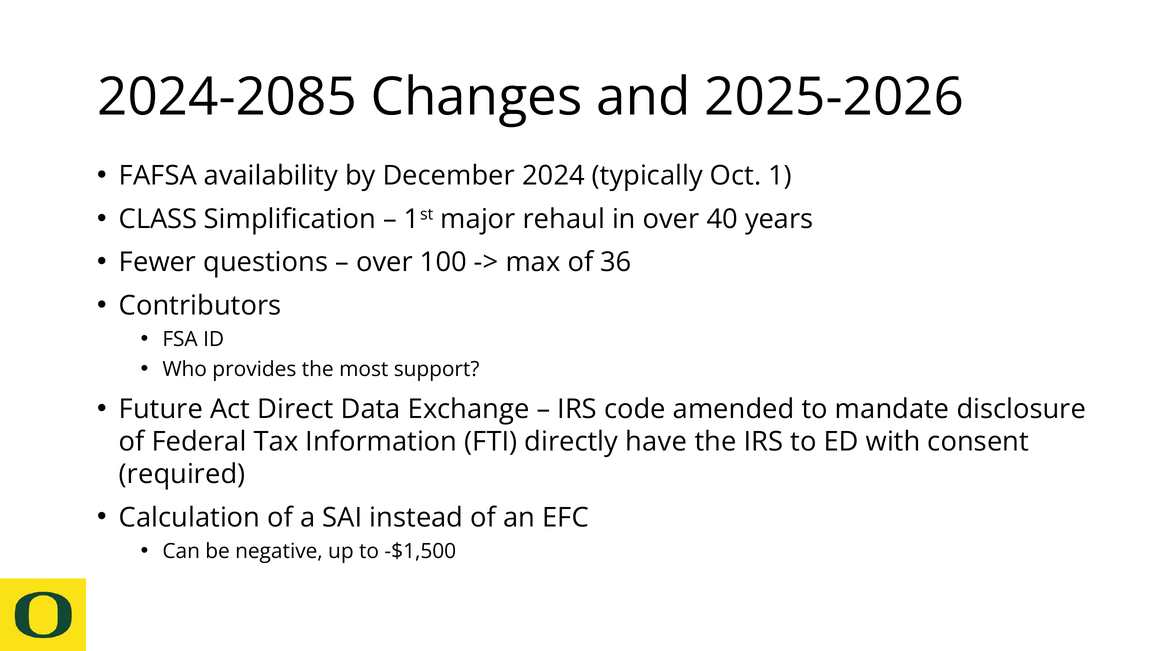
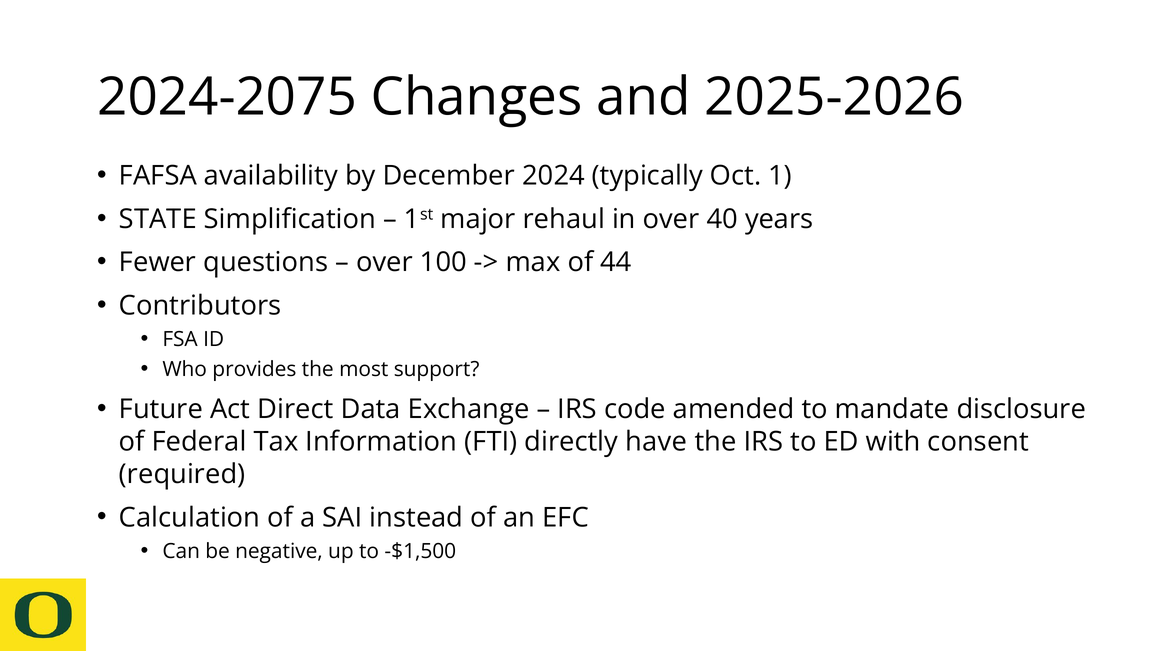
2024-2085: 2024-2085 -> 2024-2075 (227, 97)
CLASS: CLASS -> STATE (158, 219)
36: 36 -> 44 (616, 263)
